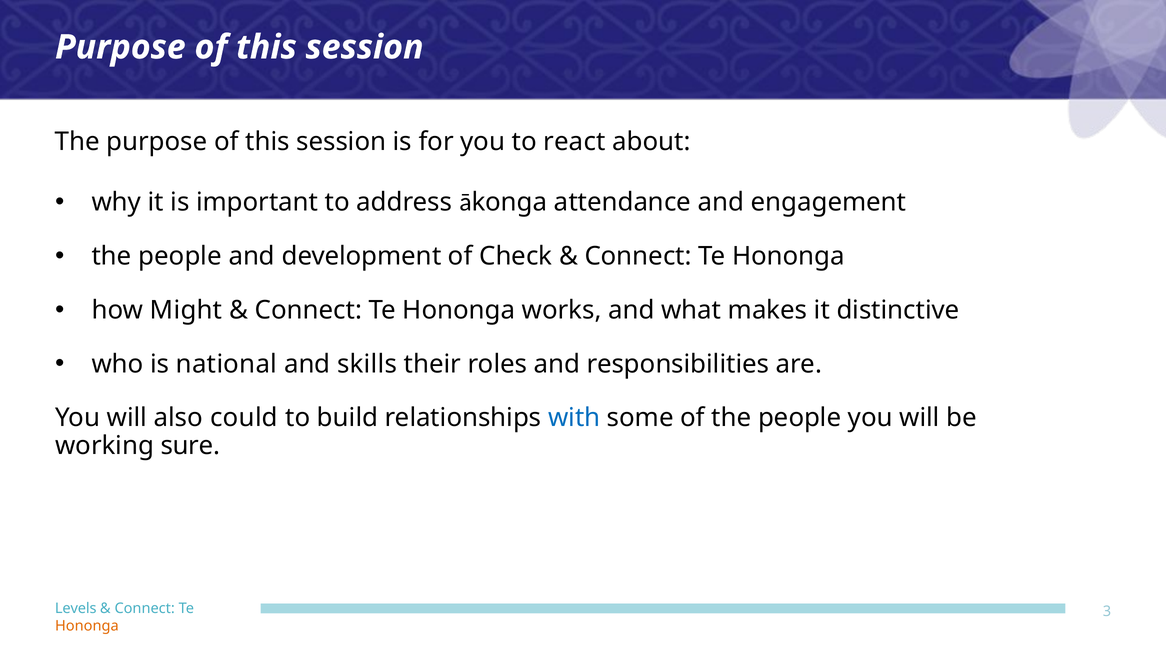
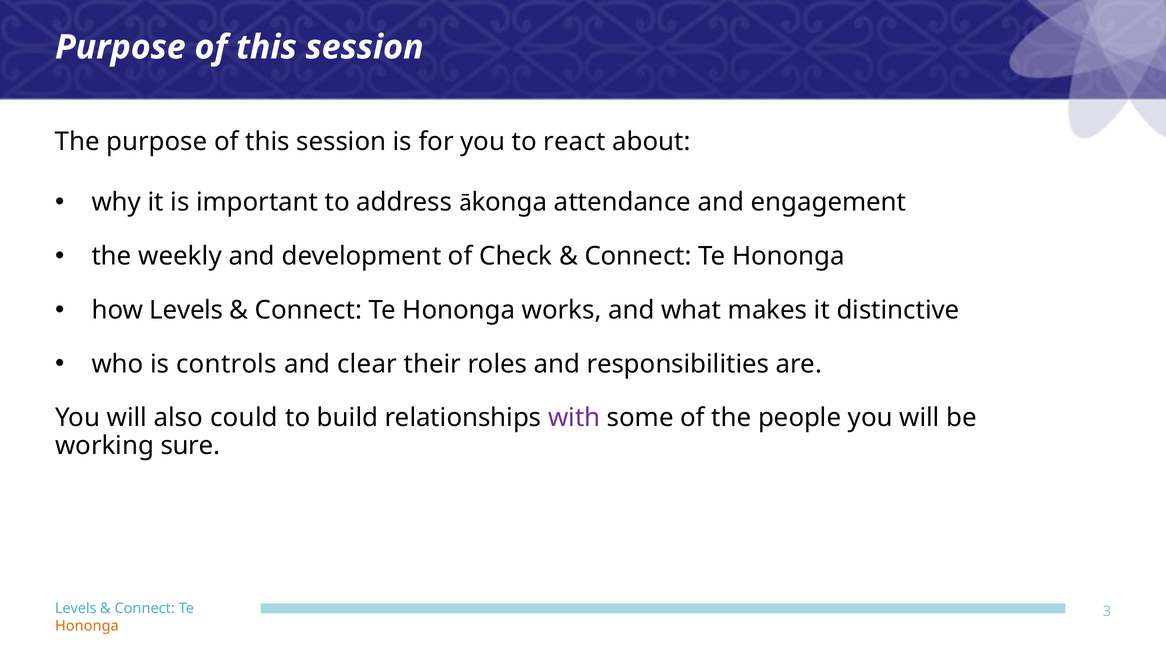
people: people -> weekly (180, 256)
how Might: Might -> Levels (186, 310)
national: national -> controls (226, 364)
skills: skills -> clear (367, 364)
with colour: blue -> purple (574, 418)
